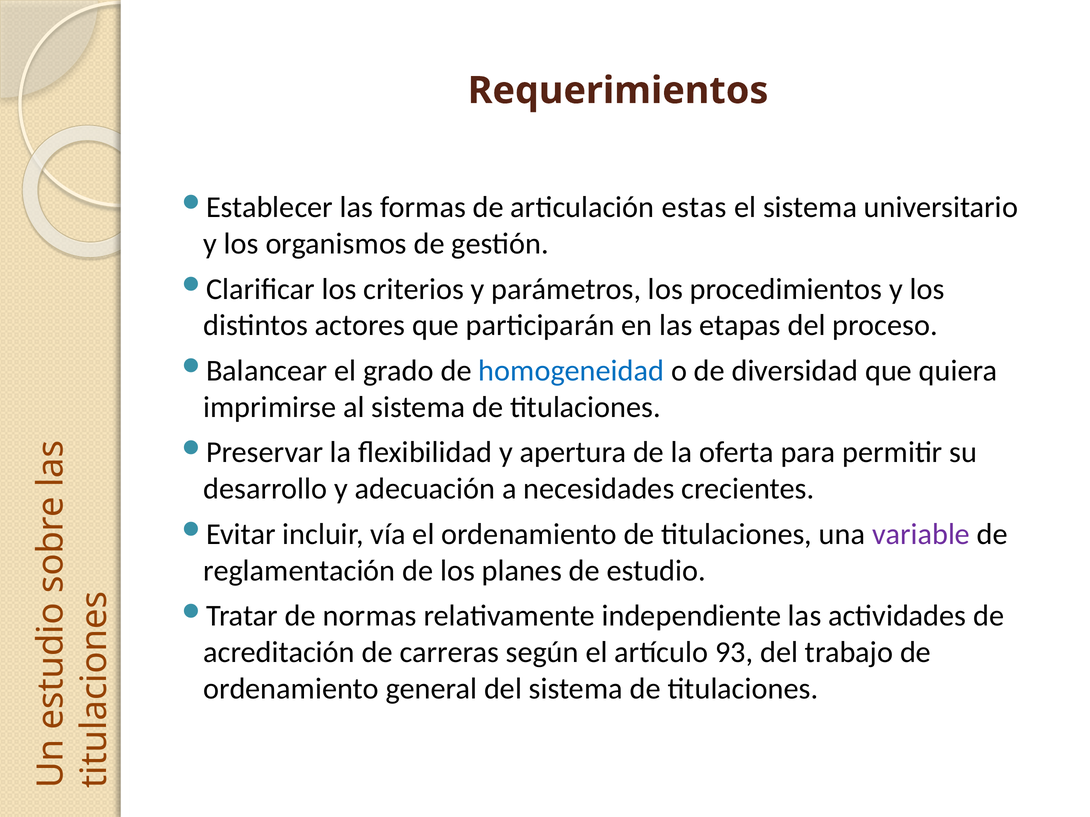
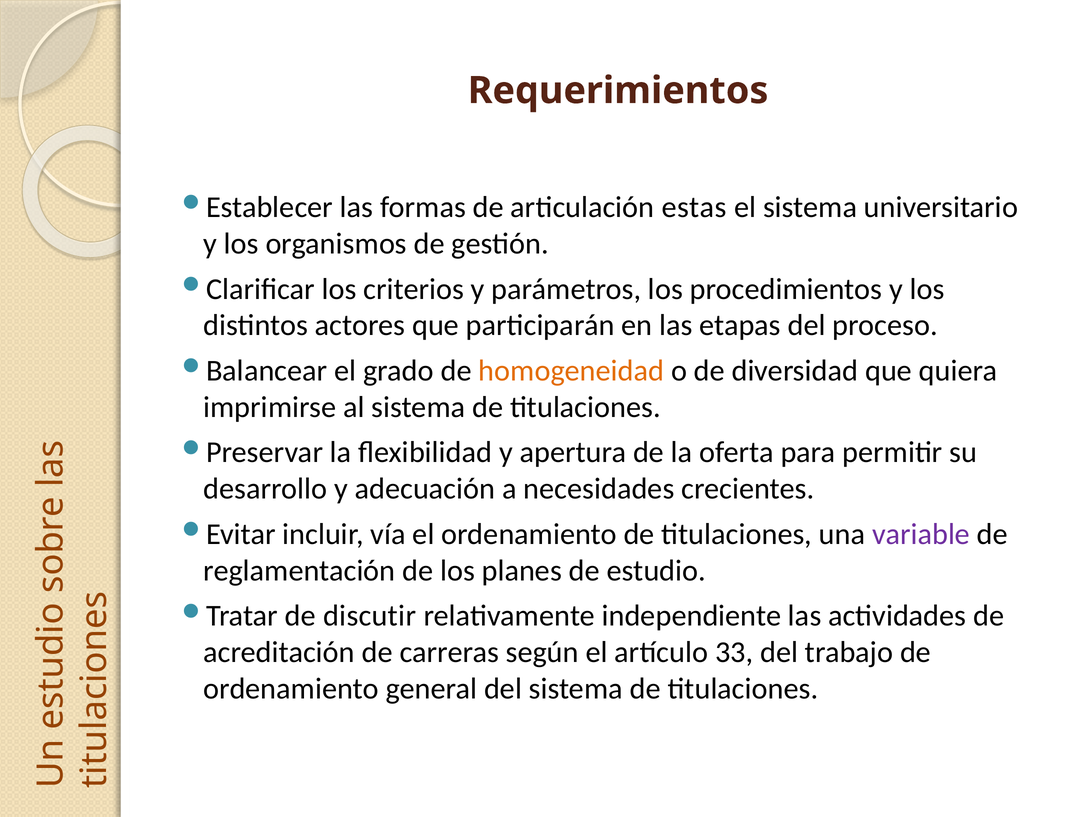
homogeneidad colour: blue -> orange (571, 371)
normas: normas -> discutir (370, 616)
93: 93 -> 33 (734, 653)
